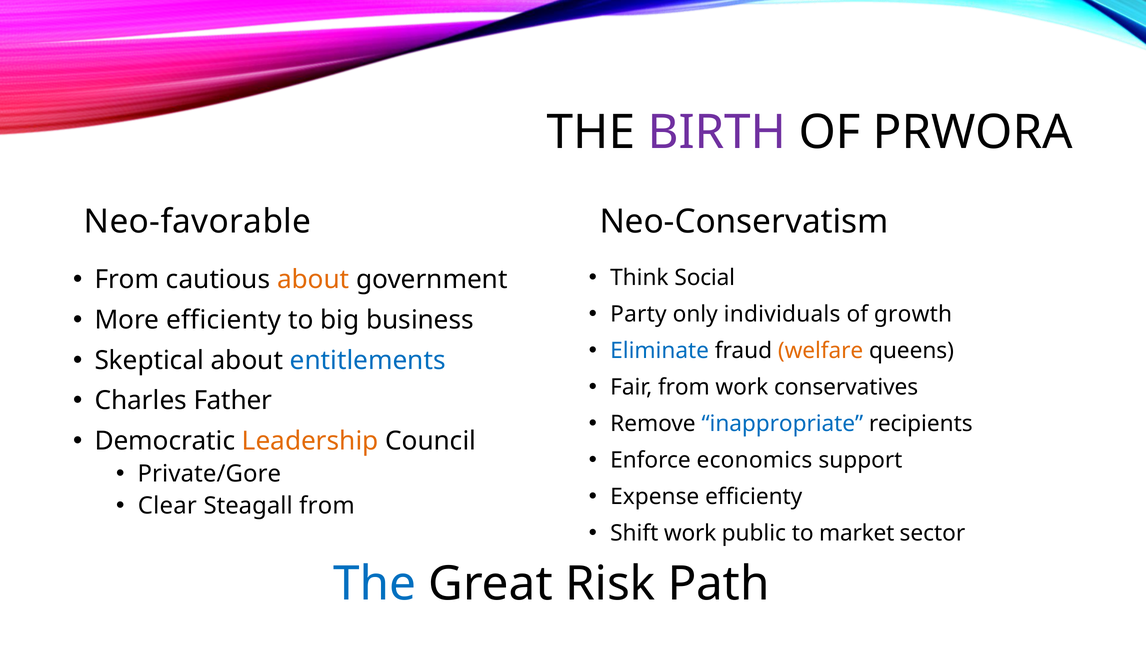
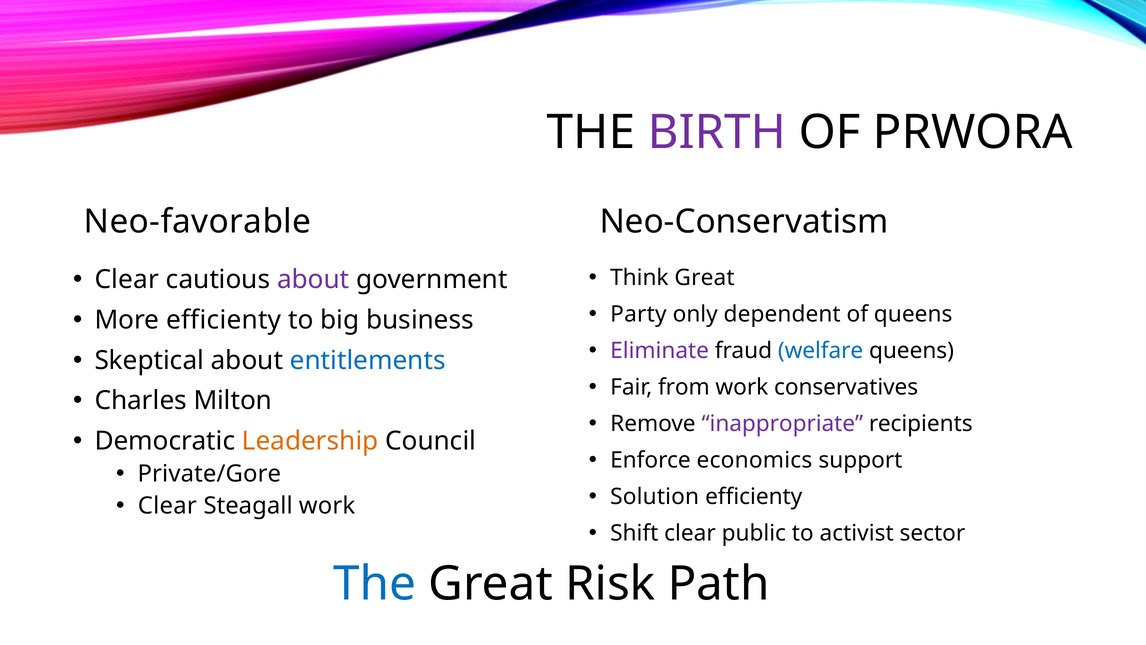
Think Social: Social -> Great (705, 278)
From: From -> Clear (127, 280)
about colour: orange -> purple (313, 280)
individuals: individuals -> dependent (782, 314)
of growth: growth -> queens (913, 314)
Eliminate colour: blue -> purple (660, 351)
welfare colour: orange -> blue (821, 351)
Father: Father -> Milton (233, 400)
inappropriate colour: blue -> purple (782, 423)
Expense: Expense -> Solution (655, 496)
Steagall from: from -> work (327, 506)
Shift work: work -> clear (690, 533)
market: market -> activist (857, 533)
